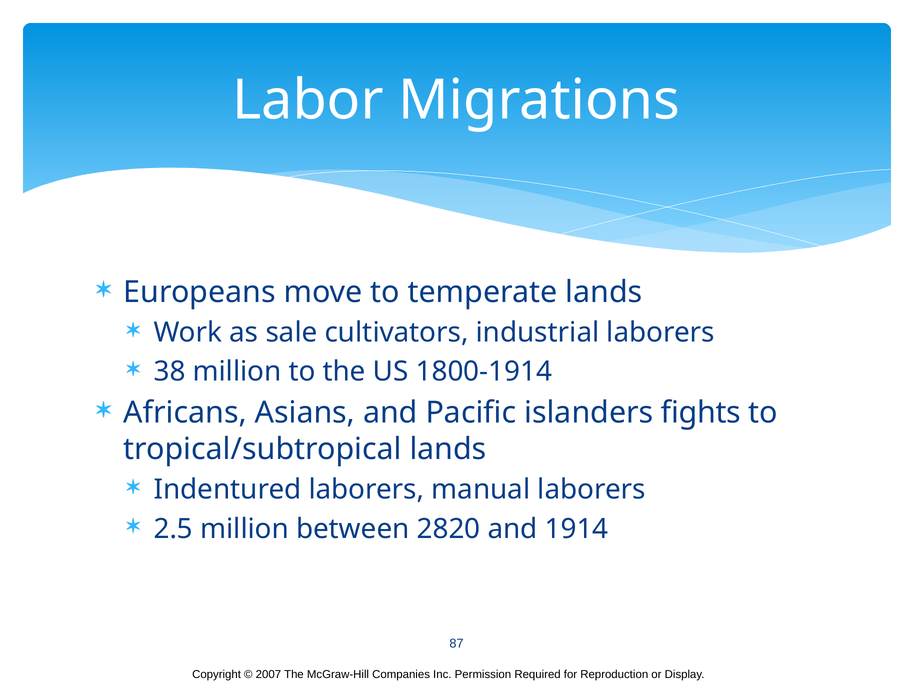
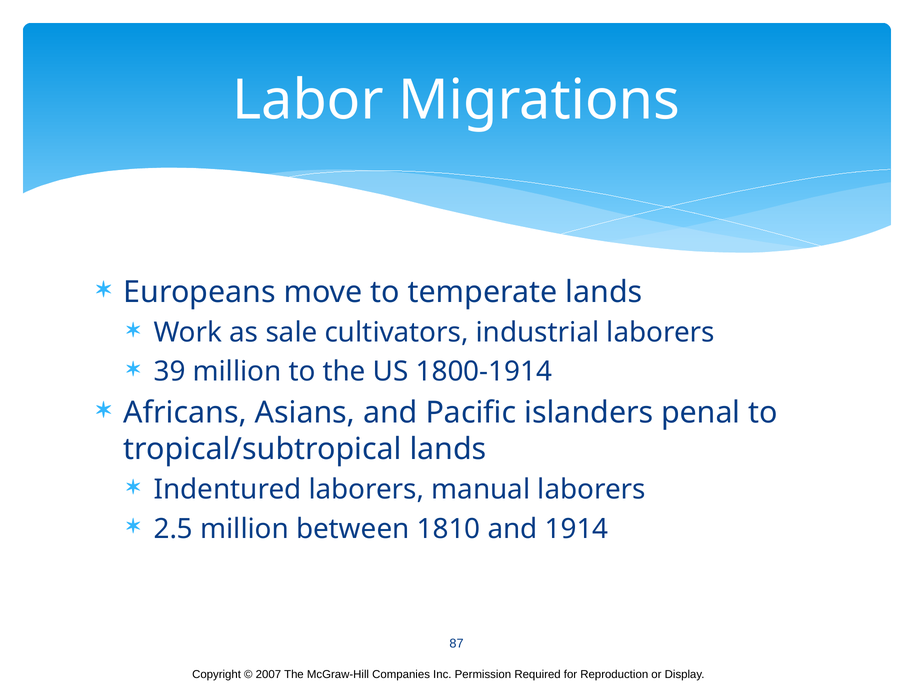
38: 38 -> 39 (170, 371)
fights: fights -> penal (701, 413)
2820: 2820 -> 1810 (449, 529)
